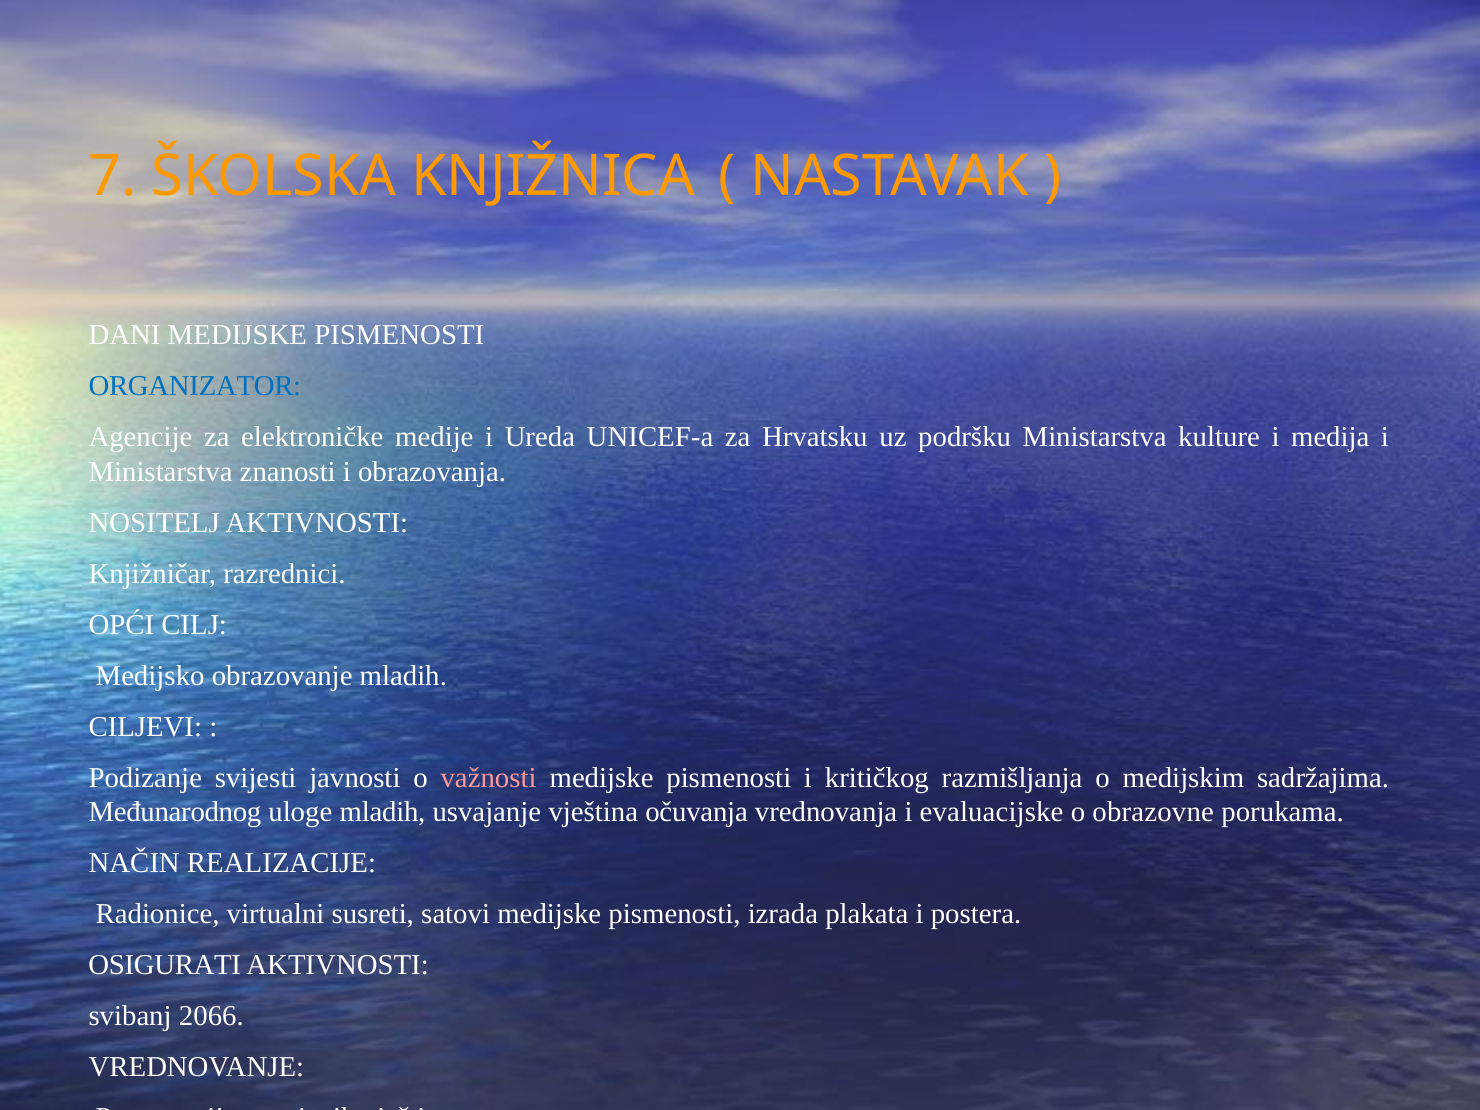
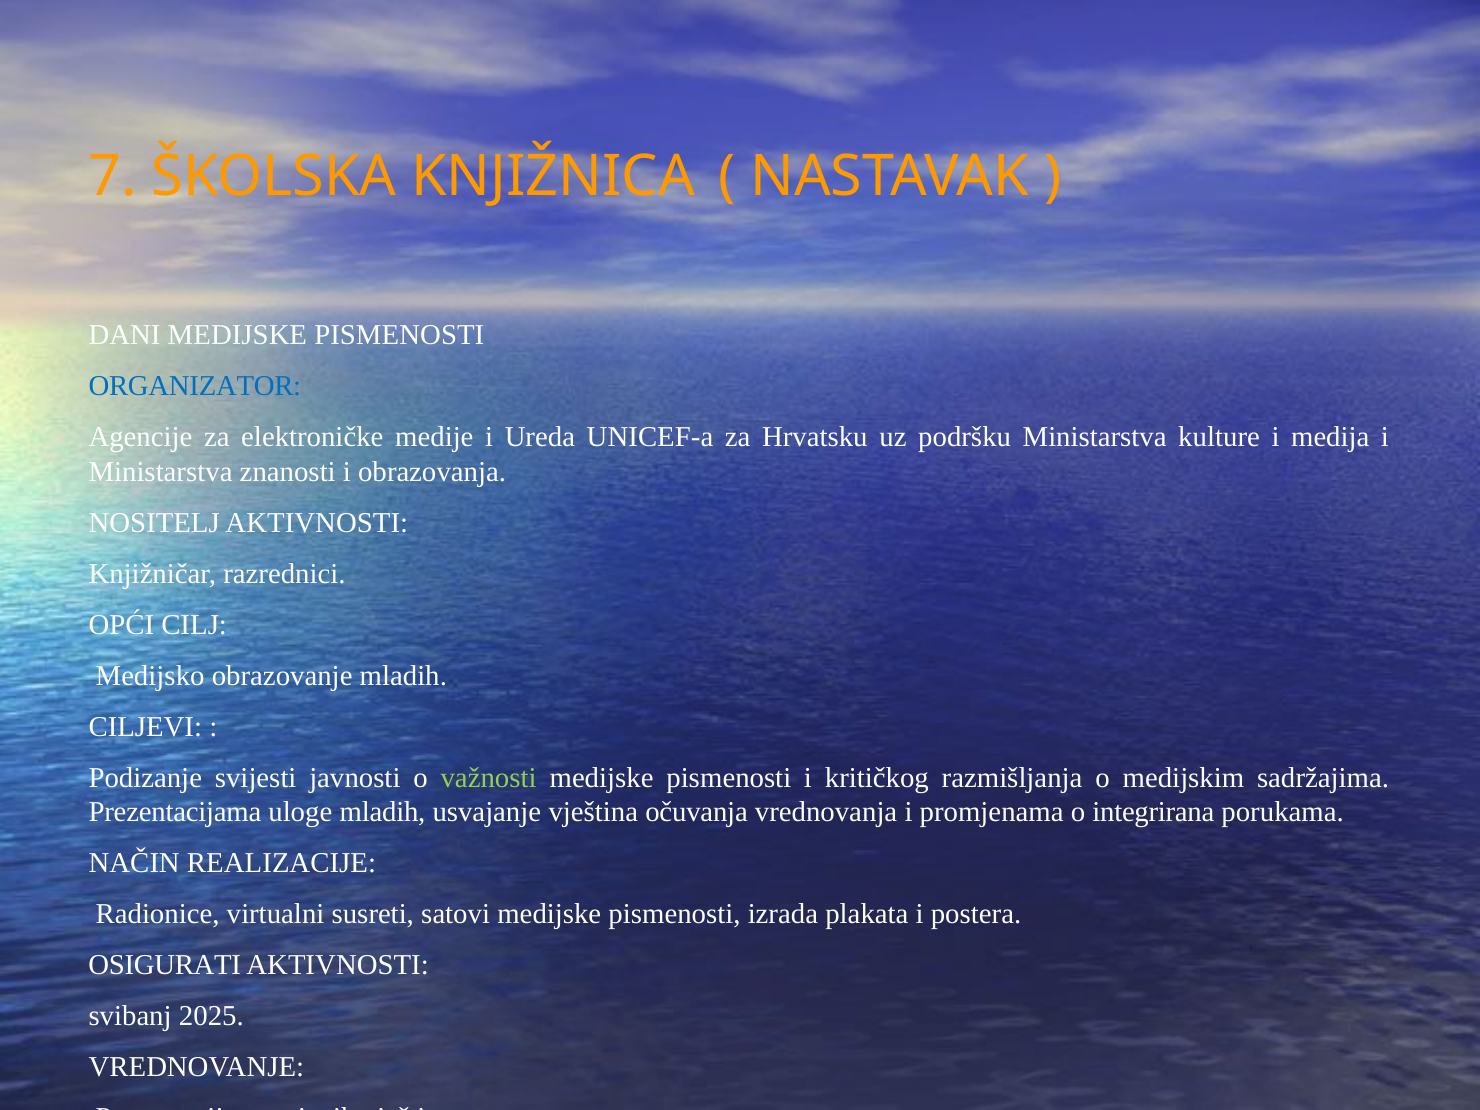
važnosti colour: pink -> light green (489, 778)
Međunarodnog: Međunarodnog -> Prezentacijama (175, 812)
evaluacijske: evaluacijske -> promjenama (992, 812)
obrazovne: obrazovne -> integrirana (1153, 812)
2066: 2066 -> 2025 (211, 1016)
